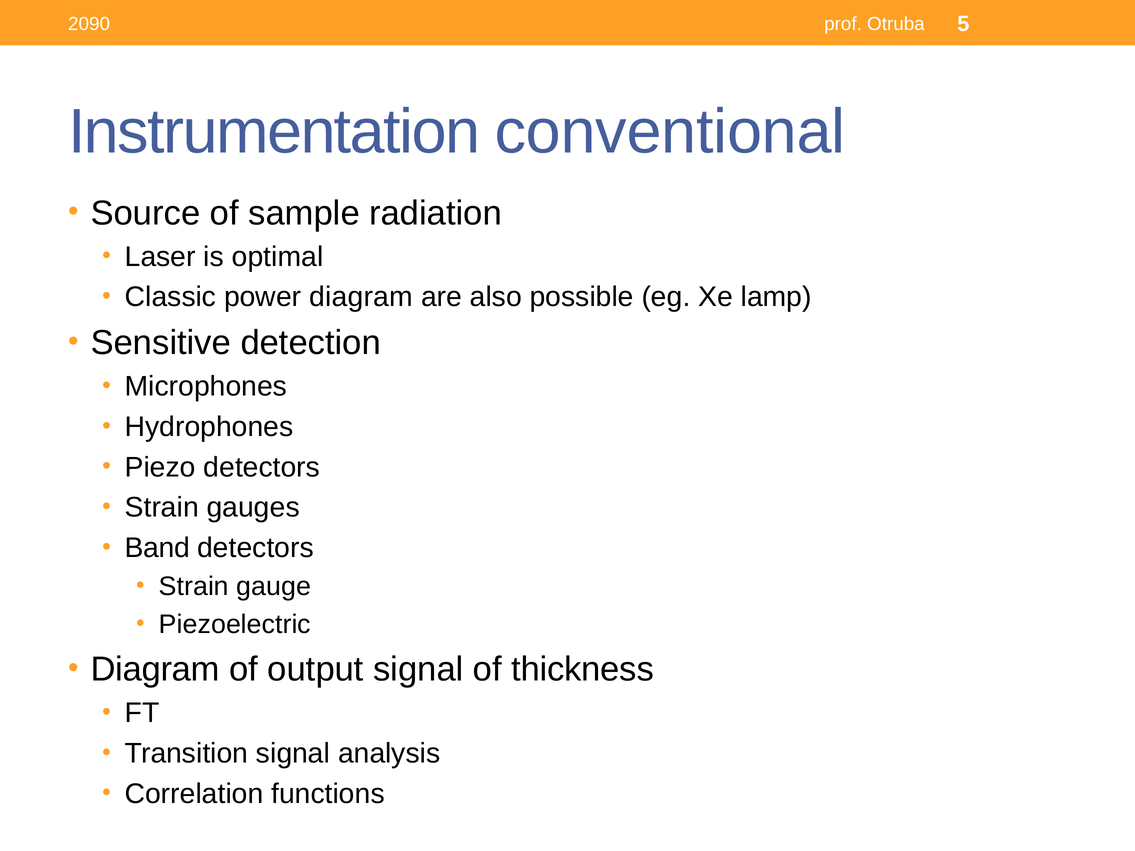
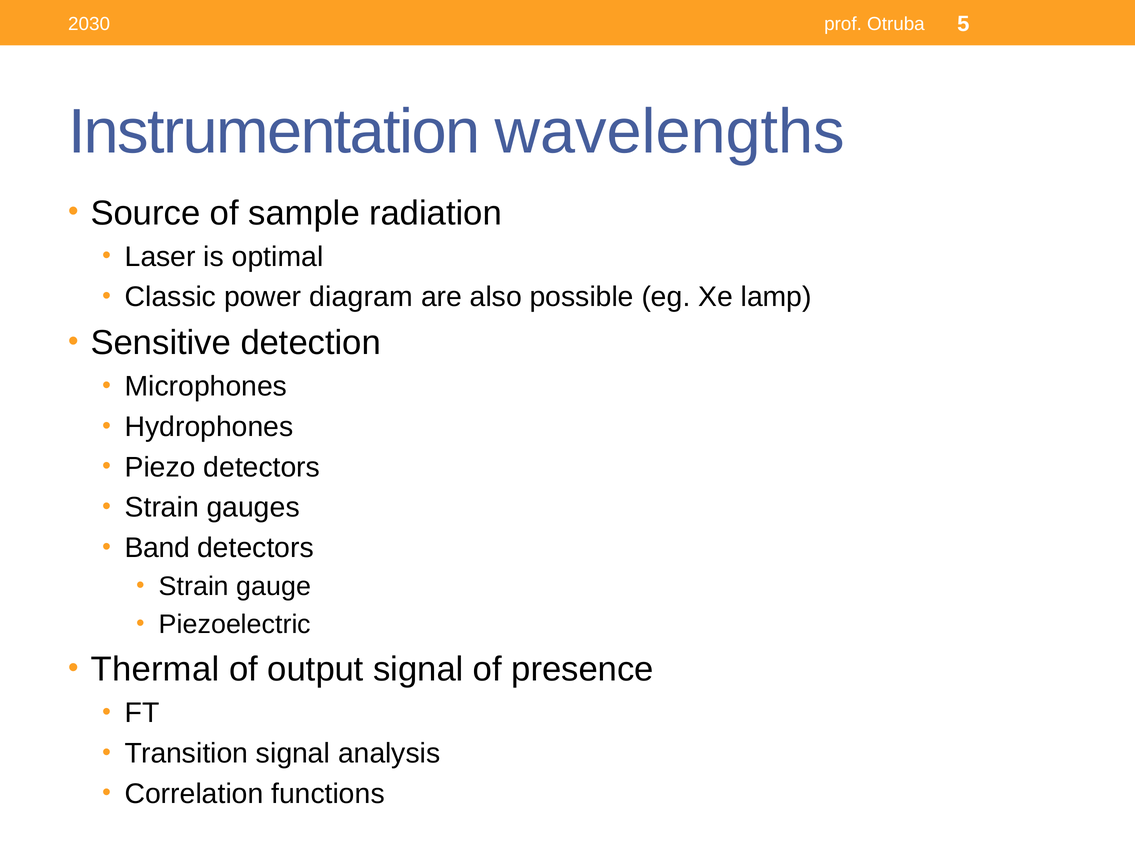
2090: 2090 -> 2030 (89, 24)
conventional: conventional -> wavelengths (670, 132)
Diagram: Diagram -> Thermal (155, 670)
thickness: thickness -> presence (583, 670)
